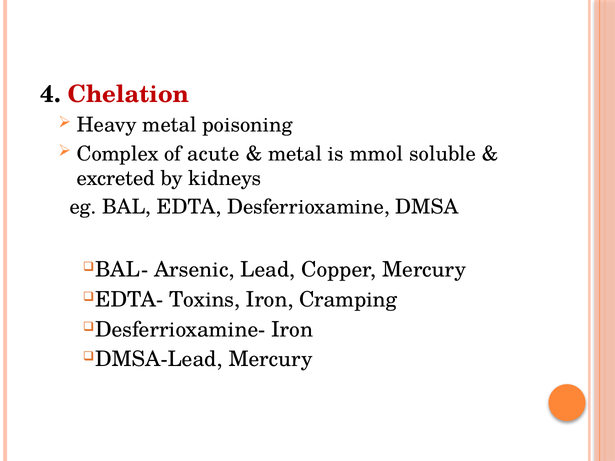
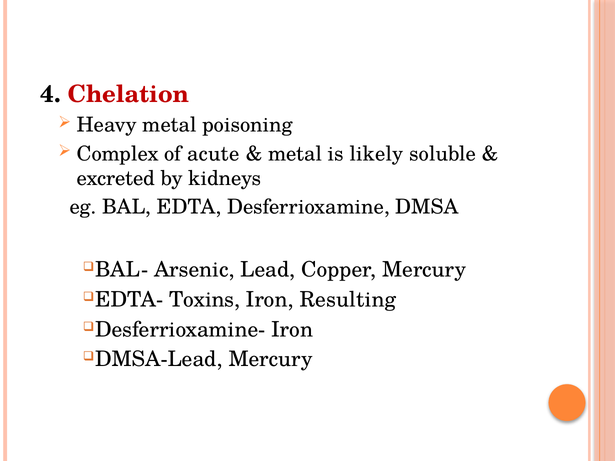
mmol: mmol -> likely (376, 154)
Cramping: Cramping -> Resulting (348, 300)
